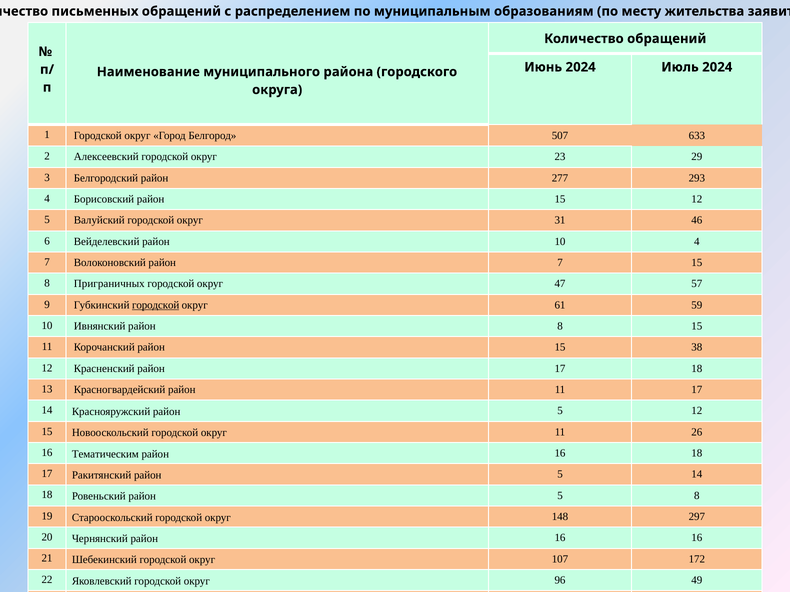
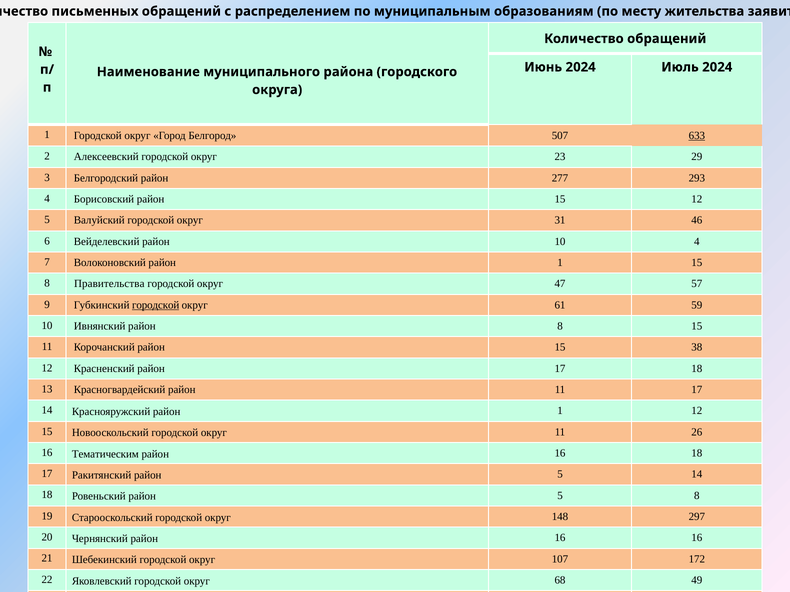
633 underline: none -> present (697, 136)
Волоконовский район 7: 7 -> 1 (560, 263)
Приграничных: Приграничных -> Правительства (109, 284)
Краснояружский район 5: 5 -> 1 (560, 411)
96: 96 -> 68 (560, 581)
